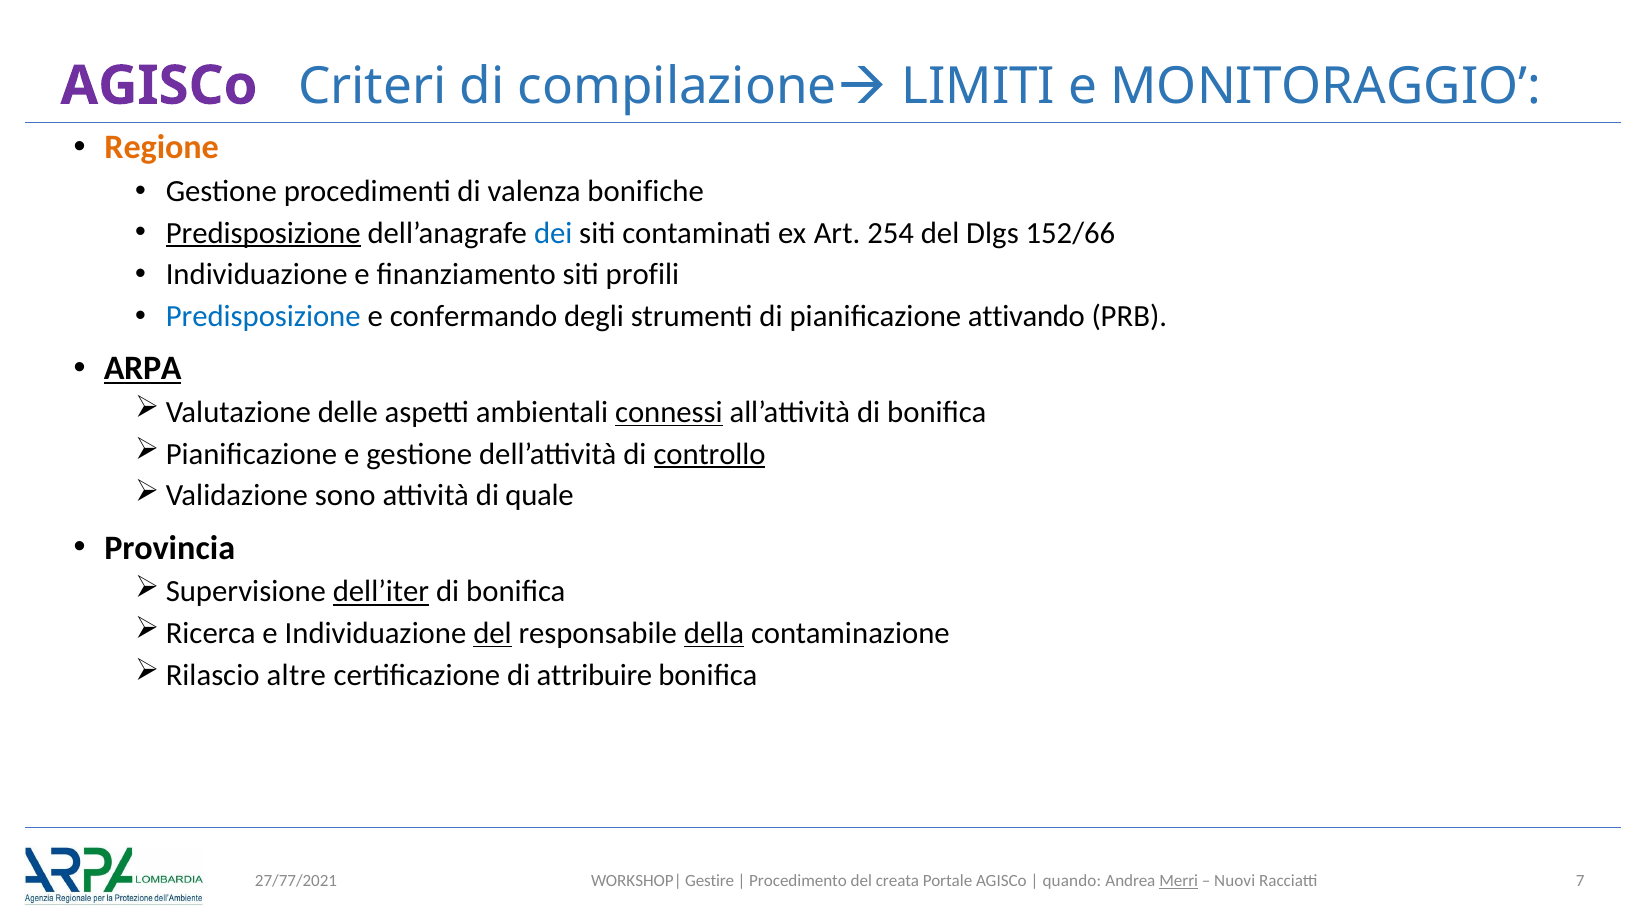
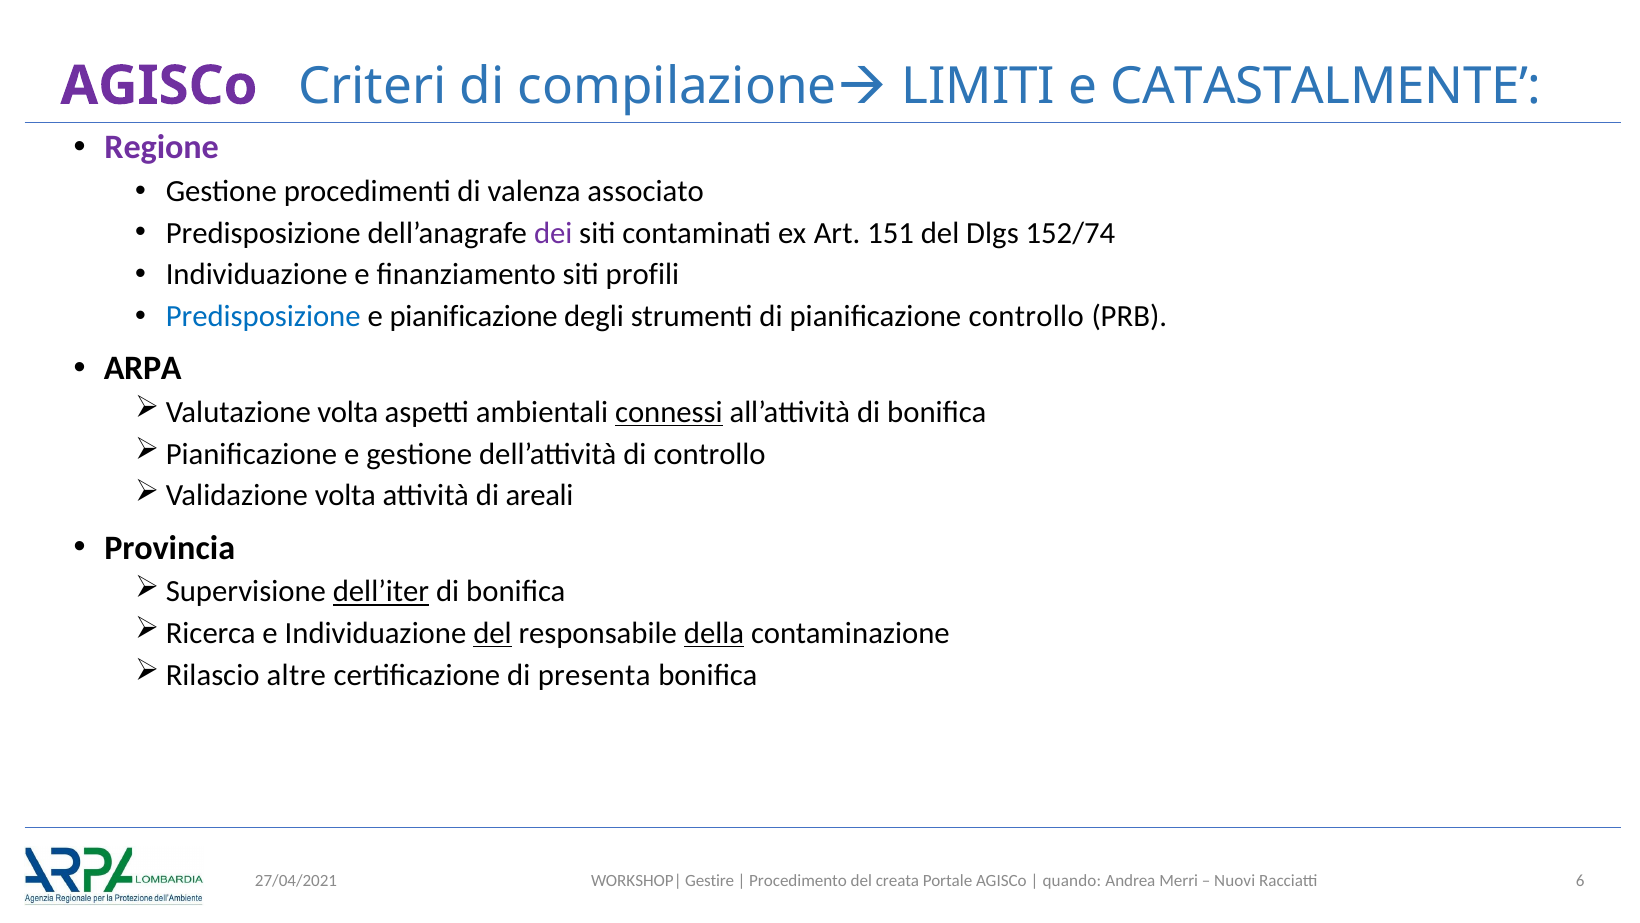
MONITORAGGIO: MONITORAGGIO -> CATASTALMENTE (1326, 87)
Regione colour: orange -> purple (162, 147)
bonifiche: bonifiche -> associato (646, 191)
Predisposizione underline: present -> none (263, 233)
dei colour: blue -> purple (553, 233)
254: 254 -> 151 (891, 233)
152/66: 152/66 -> 152/74 (1070, 233)
e confermando: confermando -> pianificazione (474, 316)
pianificazione attivando: attivando -> controllo (1026, 316)
ARPA underline: present -> none (143, 368)
delle: delle -> volta (348, 412)
controllo underline: present -> none (710, 454)
sono: sono -> volta (345, 495)
quale: quale -> areali (540, 495)
attribuire: attribuire -> presenta (594, 675)
27/77/2021: 27/77/2021 -> 27/04/2021 (296, 881)
Merri underline: present -> none (1179, 881)
7: 7 -> 6 (1580, 881)
